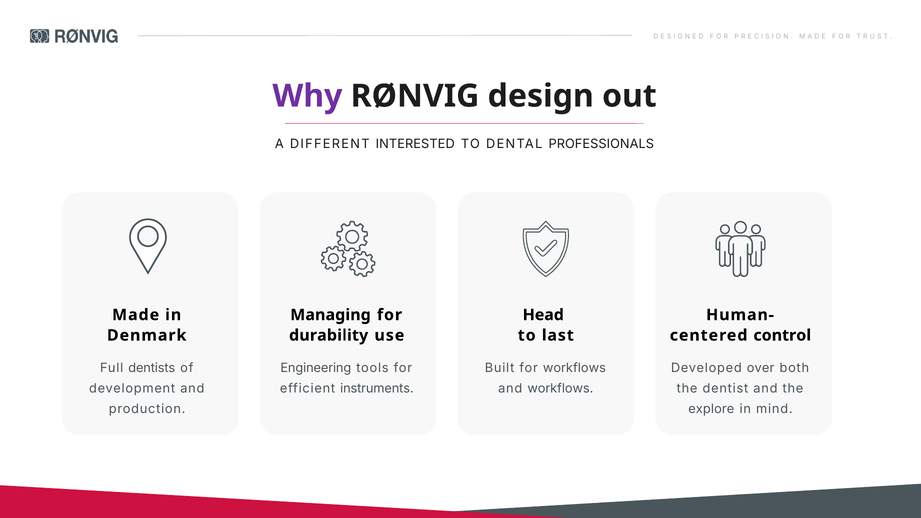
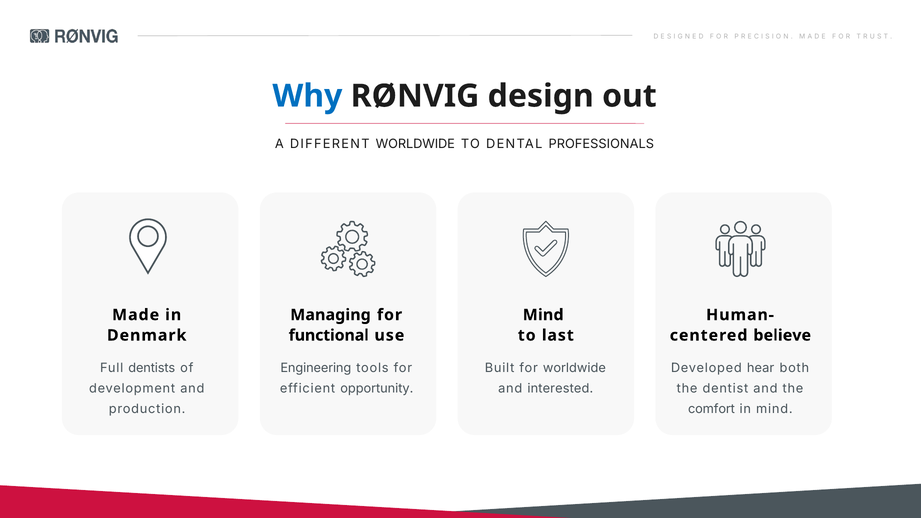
Why colour: purple -> blue (307, 96)
DIFFERENT INTERESTED: INTERESTED -> WORLDWIDE (415, 144)
Head: Head -> Mind (543, 315)
durability: durability -> functional (329, 335)
control: control -> believe (782, 335)
for workflows: workflows -> worldwide (574, 368)
over: over -> hear (761, 368)
instruments: instruments -> opportunity (377, 388)
and workflows: workflows -> interested (560, 388)
explore: explore -> comfort (711, 409)
